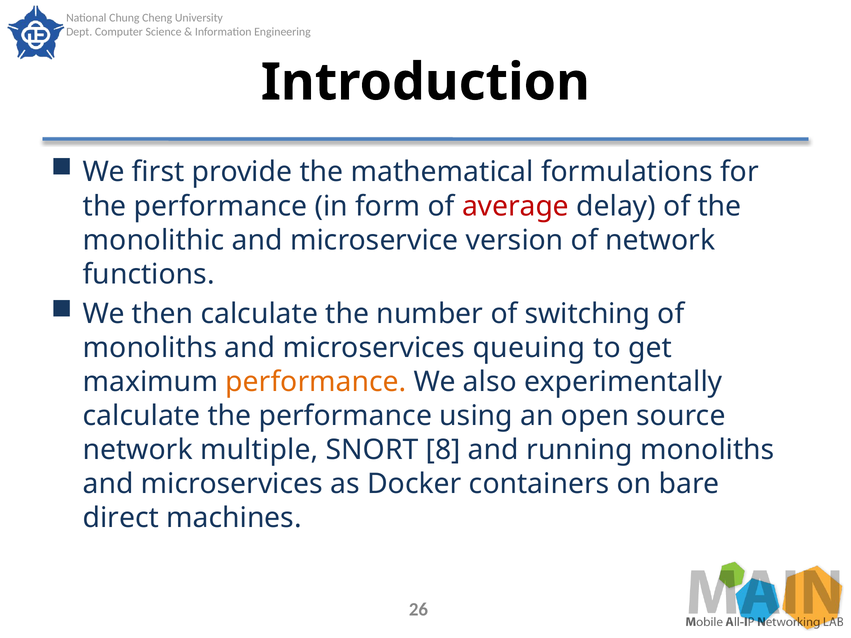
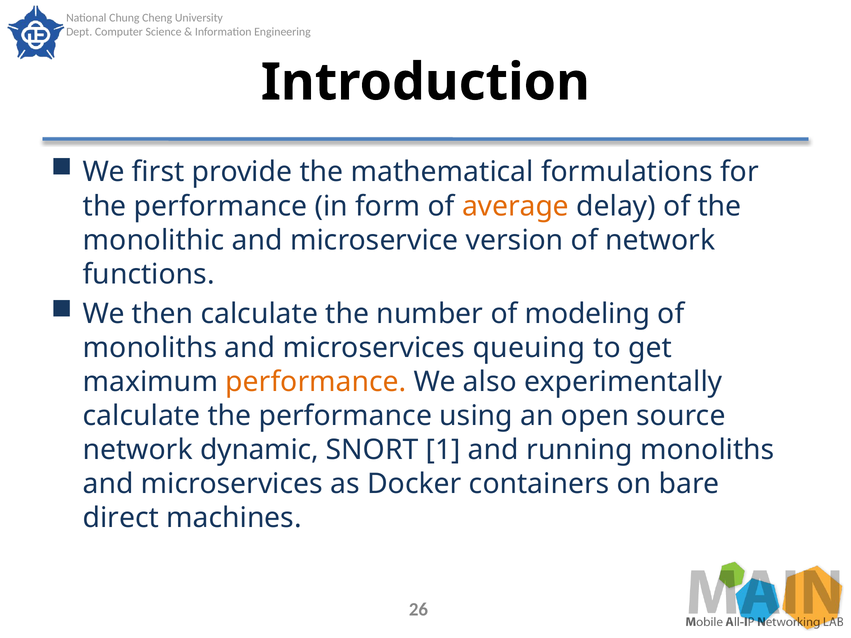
average colour: red -> orange (516, 206)
switching: switching -> modeling (588, 314)
multiple: multiple -> dynamic (259, 450)
8: 8 -> 1 (443, 450)
